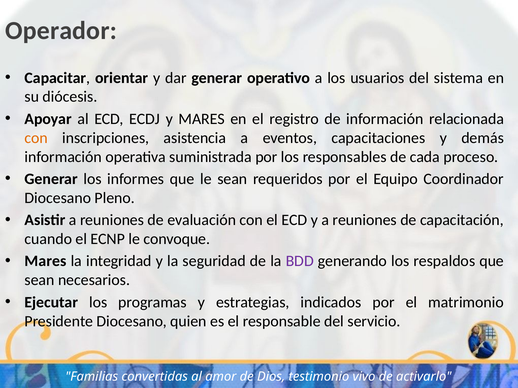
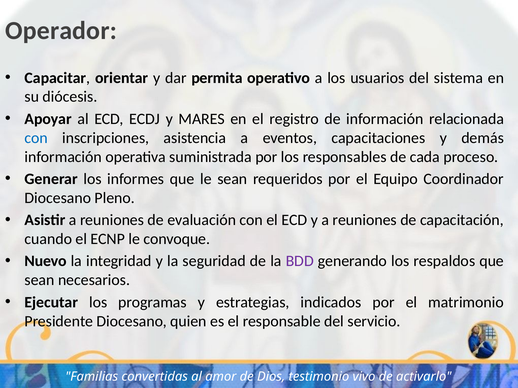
dar generar: generar -> permita (217, 78)
con colour: orange -> blue (36, 138)
Mares: Mares -> Nuevo (46, 261)
